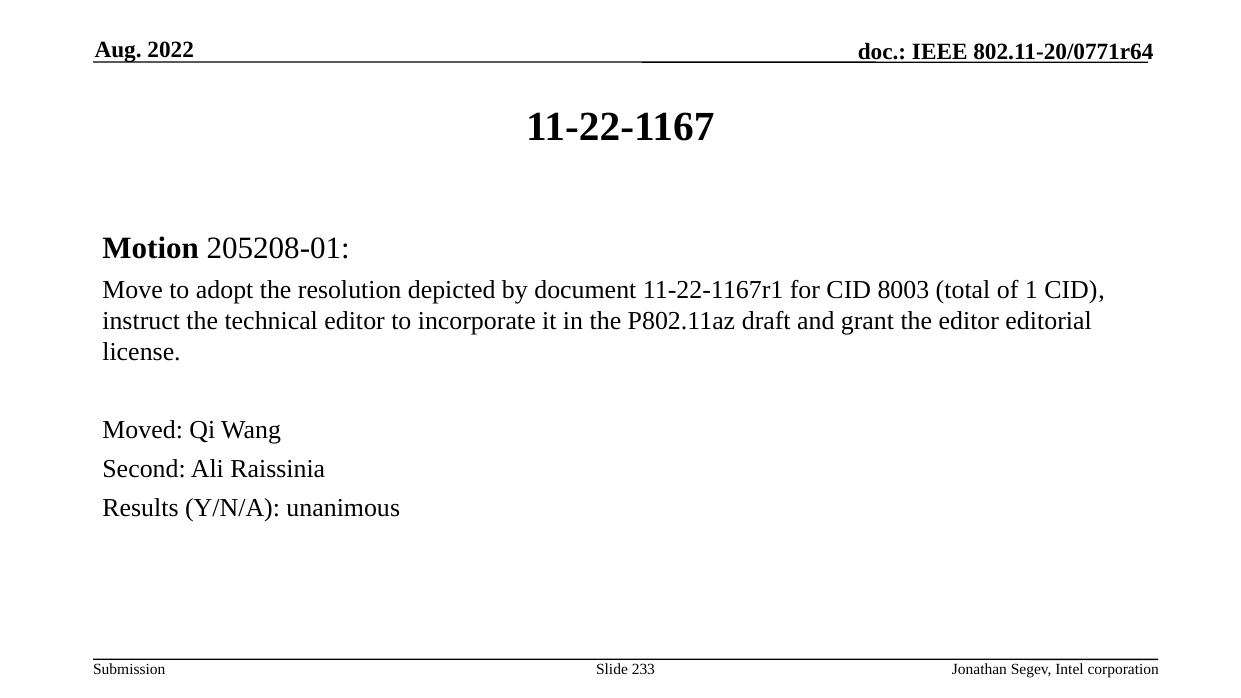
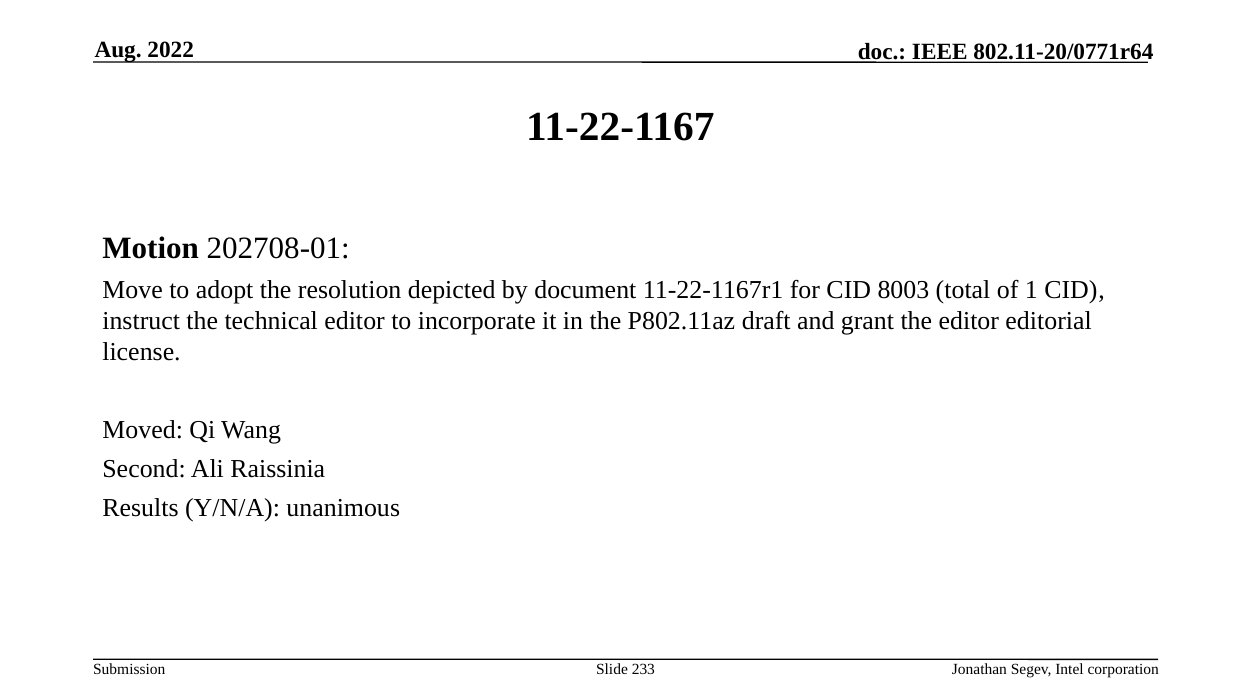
205208-01: 205208-01 -> 202708-01 (278, 249)
